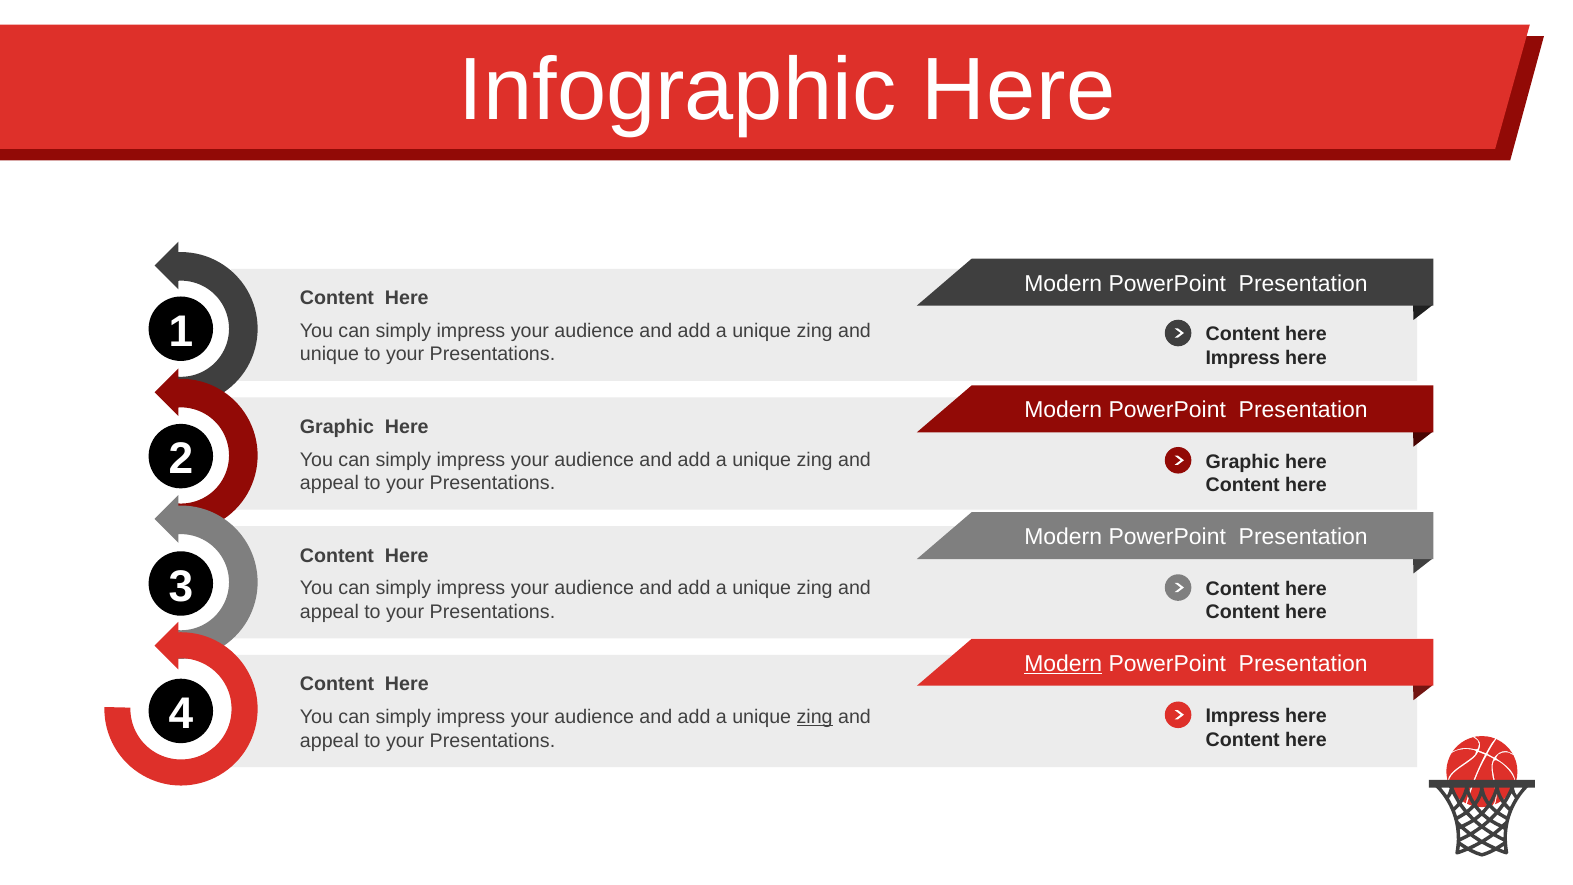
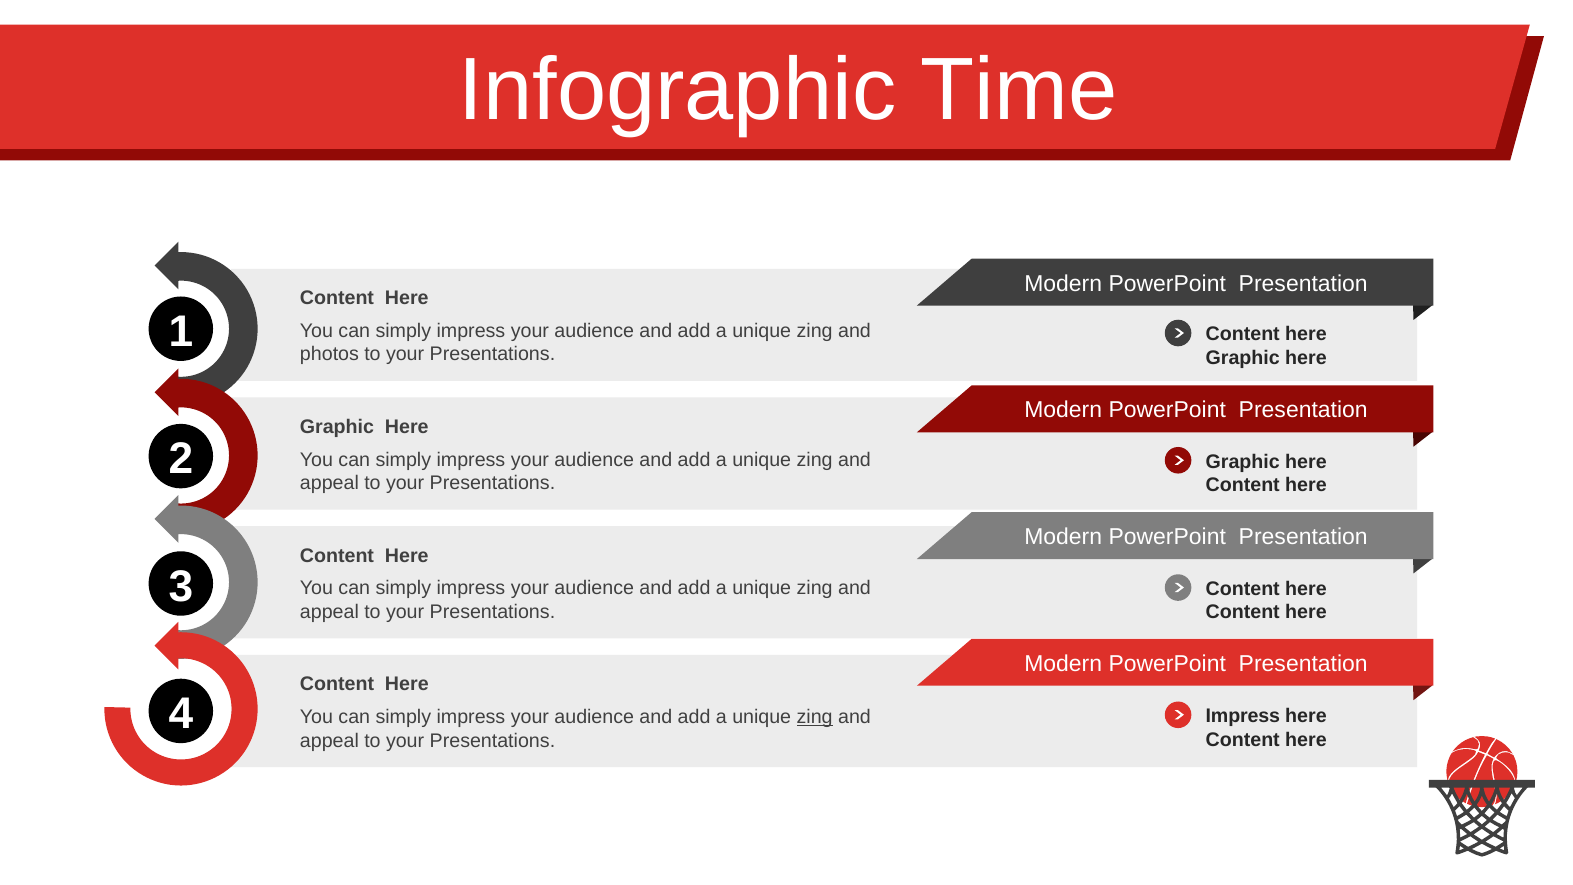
Infographic Here: Here -> Time (1019, 90)
unique: unique -> photos (329, 354)
Impress: Impress -> Graphic (1243, 358)
Modern underline: present -> none (1063, 664)
